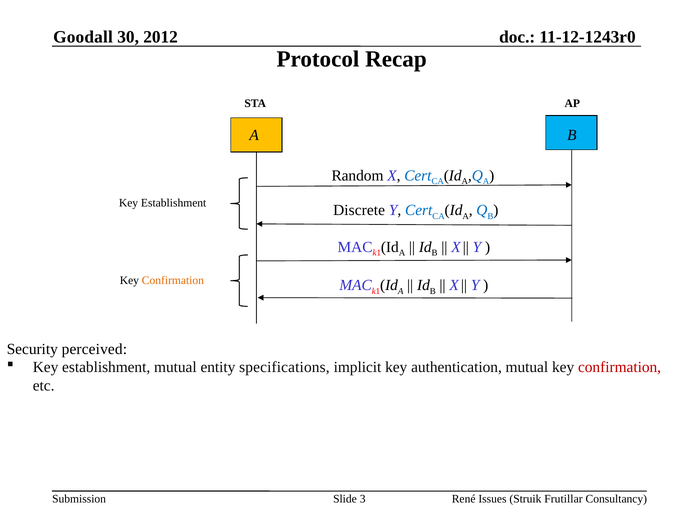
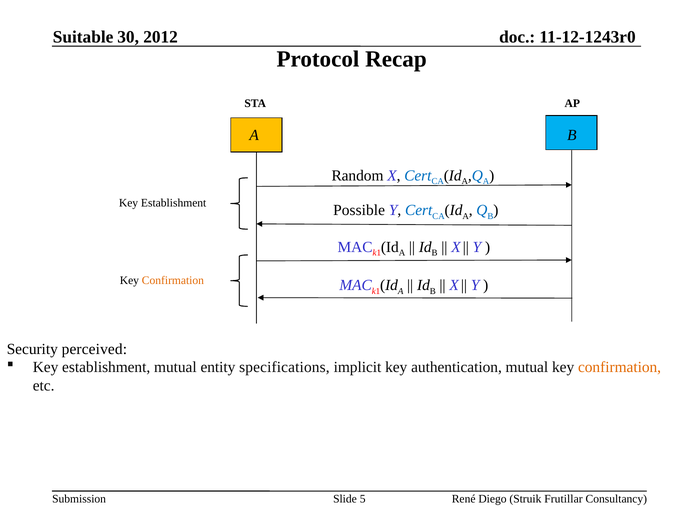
Goodall: Goodall -> Suitable (83, 37)
Discrete: Discrete -> Possible (359, 210)
confirmation colour: red -> orange (620, 367)
3: 3 -> 5 (363, 498)
Issues: Issues -> Diego (492, 498)
